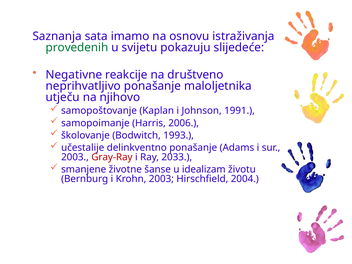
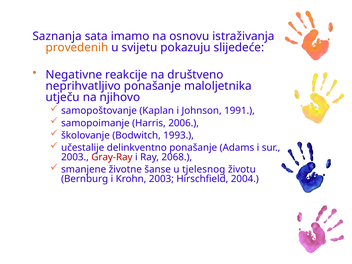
provedenih colour: green -> orange (77, 48)
2033: 2033 -> 2068 (177, 157)
idealizam: idealizam -> tjelesnog (204, 169)
